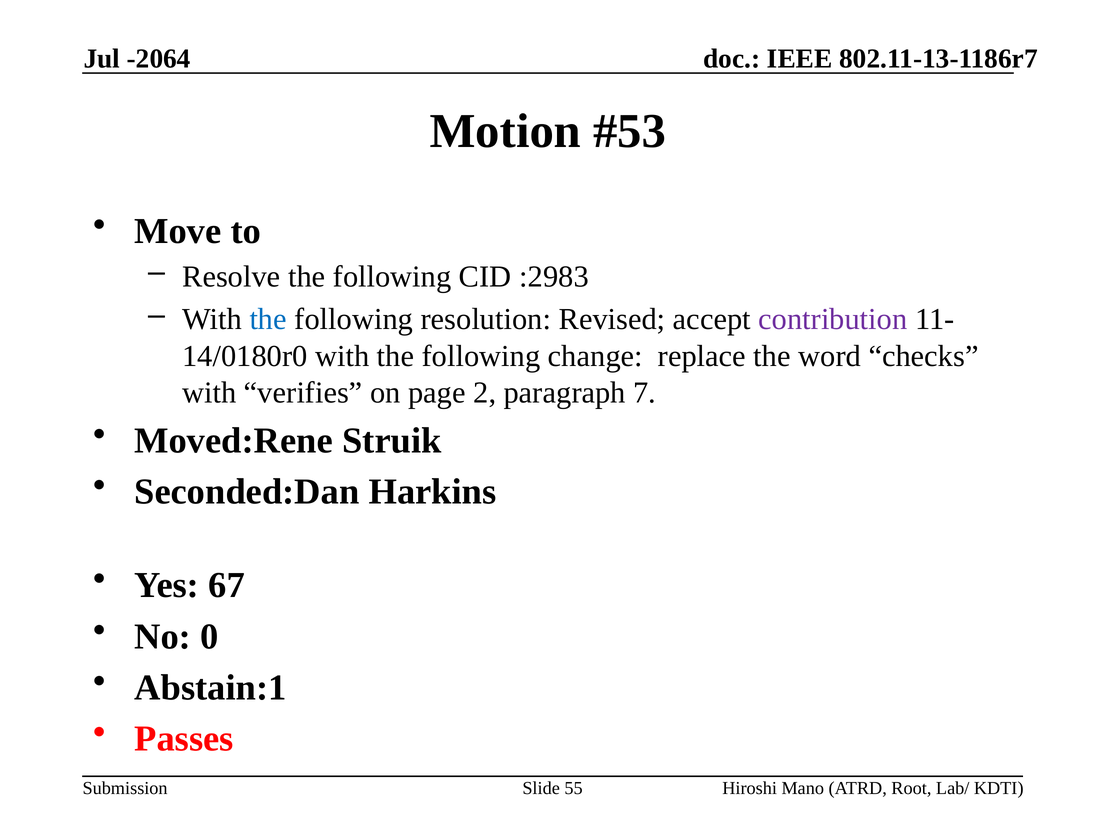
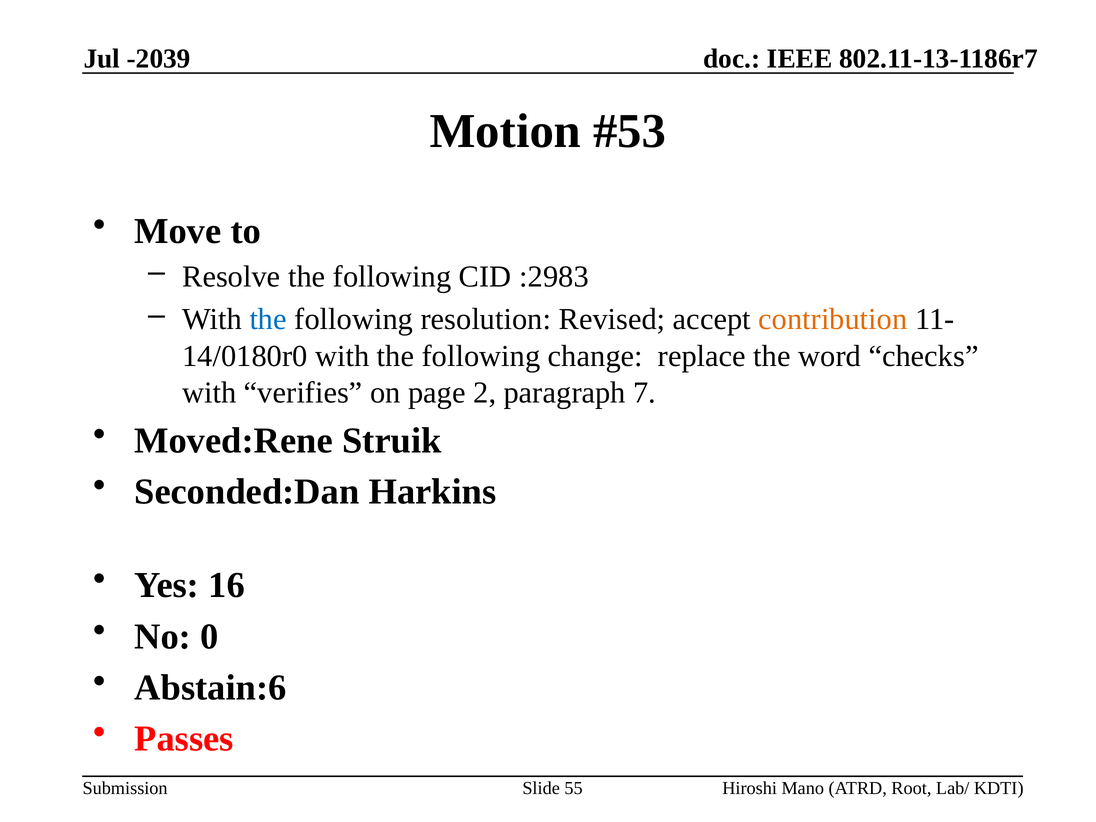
-2064: -2064 -> -2039 (159, 58)
contribution colour: purple -> orange (833, 319)
67: 67 -> 16 (227, 585)
Abstain:1: Abstain:1 -> Abstain:6 (210, 688)
